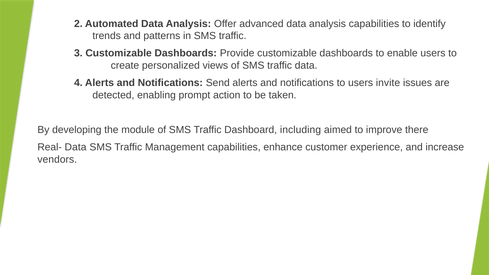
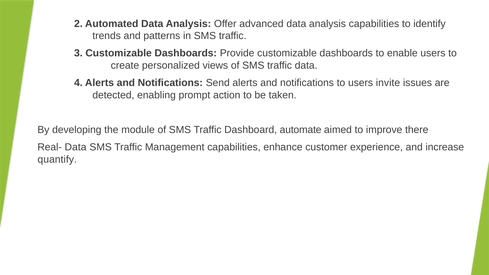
including: including -> automate (301, 130)
vendors: vendors -> quantify (57, 159)
